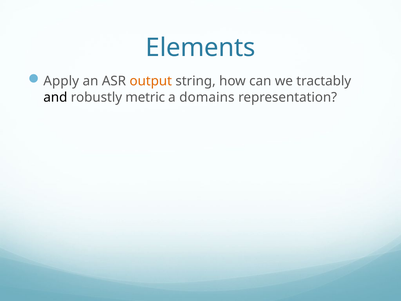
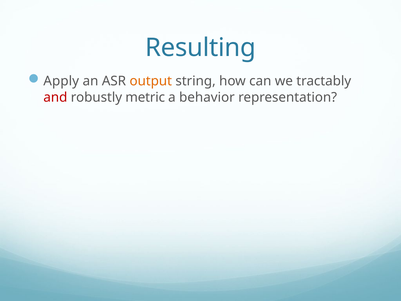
Elements: Elements -> Resulting (201, 48)
and colour: black -> red (55, 97)
domains: domains -> behavior (207, 97)
